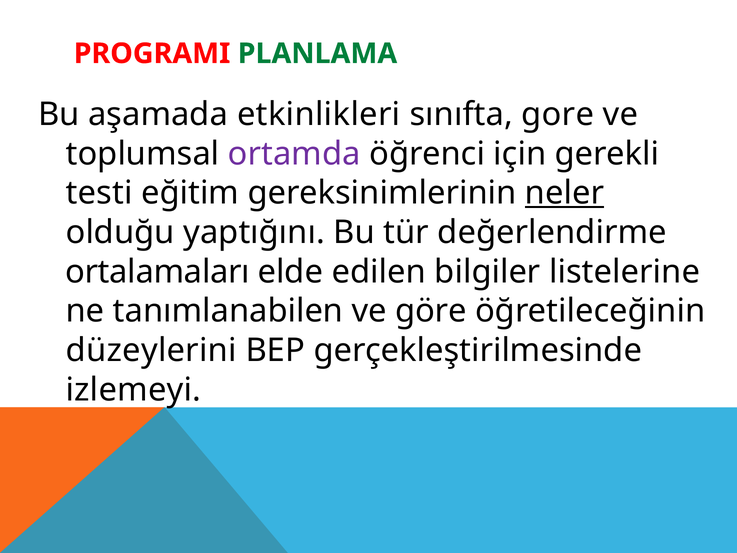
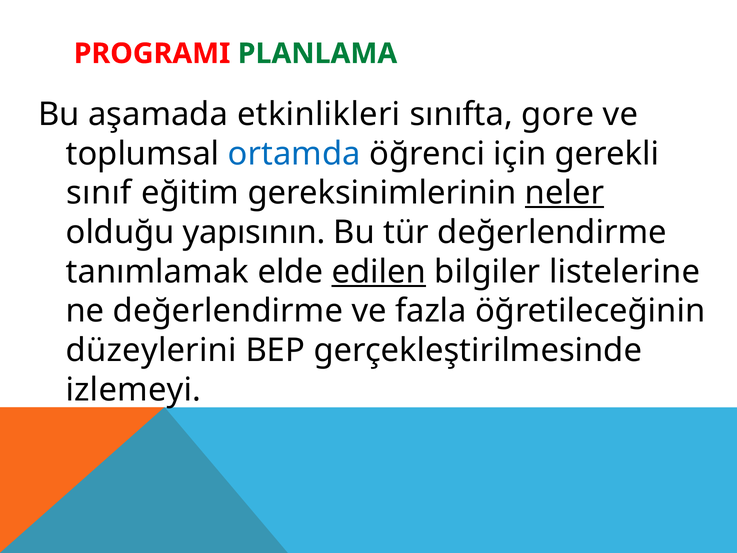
ortamda colour: purple -> blue (294, 154)
testi: testi -> sınıf (99, 193)
yaptığını: yaptığını -> yapısının (254, 232)
ortalamaları: ortalamaları -> tanımlamak (157, 272)
edilen underline: none -> present (379, 272)
ne tanımlanabilen: tanımlanabilen -> değerlendirme (228, 311)
göre: göre -> fazla (431, 311)
